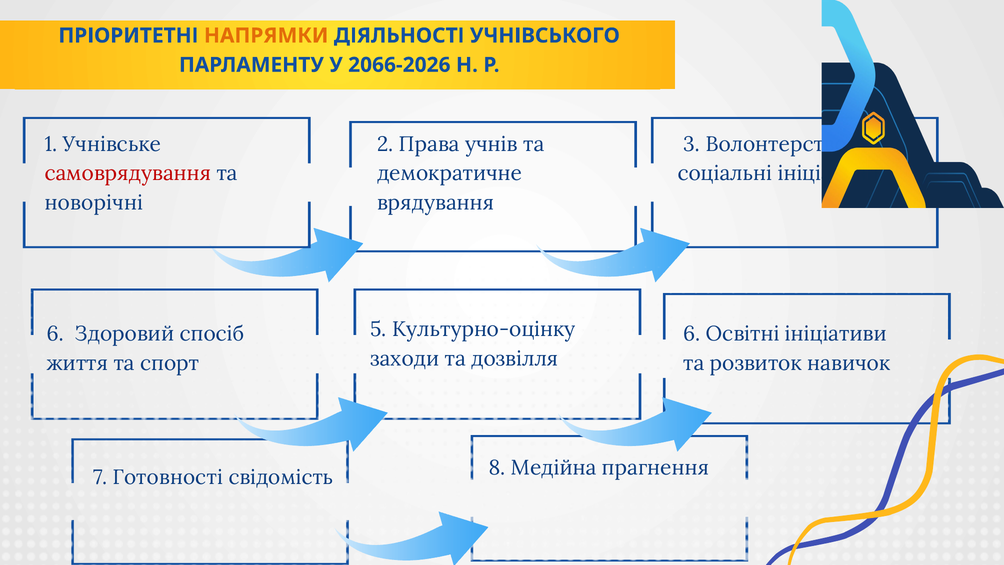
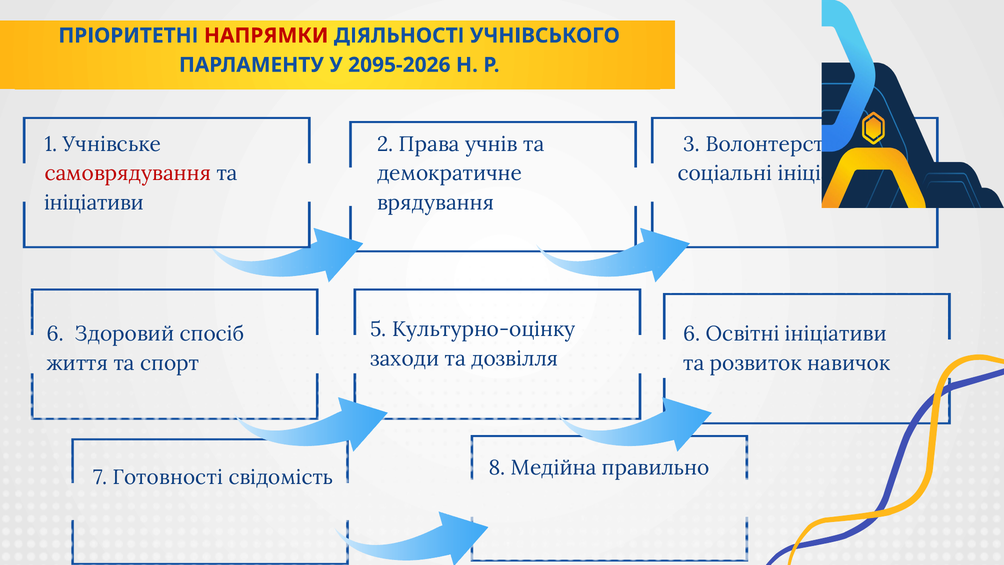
НАПРЯМКИ colour: orange -> red (266, 36)
2066-2026: 2066-2026 -> 2095-2026 (399, 65)
новорічні: новорічні -> ініціативи (94, 203)
прагнення: прагнення -> правильно (656, 468)
